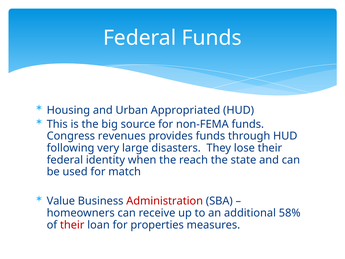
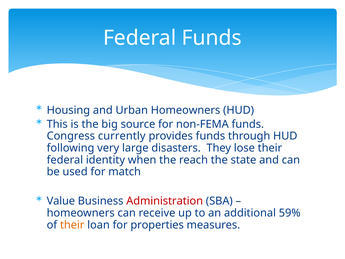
Urban Appropriated: Appropriated -> Homeowners (186, 110)
revenues: revenues -> currently (122, 136)
58%: 58% -> 59% (290, 213)
their colour: red -> orange (72, 225)
